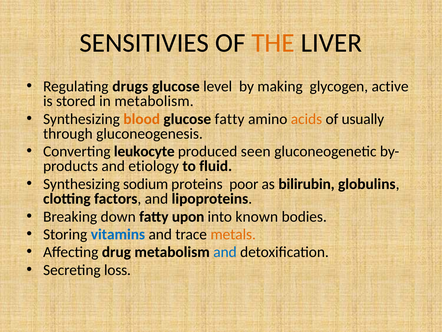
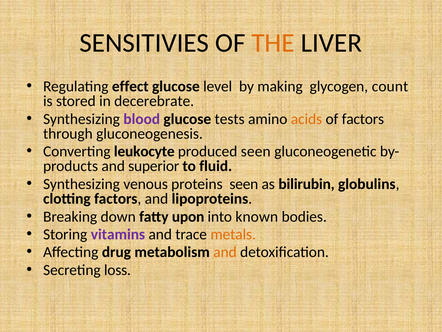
drugs: drugs -> effect (130, 86)
active: active -> count (390, 86)
in metabolism: metabolism -> decerebrate (154, 101)
blood colour: orange -> purple (142, 119)
glucose fatty: fatty -> tests (230, 119)
of usually: usually -> factors (363, 119)
etiology: etiology -> superior (154, 166)
sodium: sodium -> venous (146, 184)
proteins poor: poor -> seen (244, 184)
vitamins colour: blue -> purple (118, 234)
and colour: blue -> orange (225, 252)
